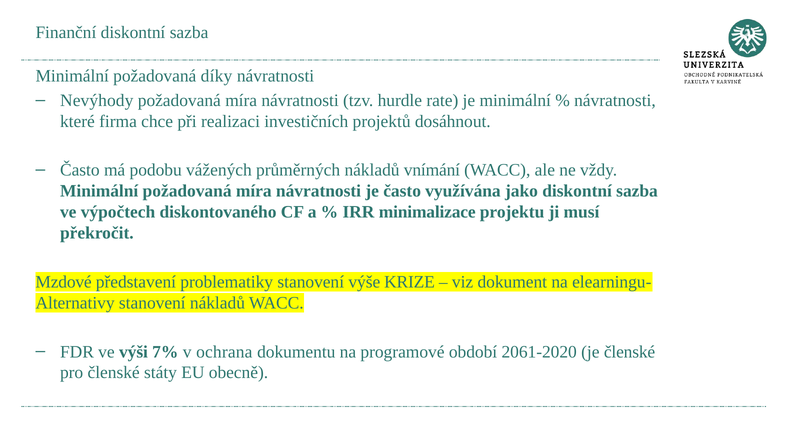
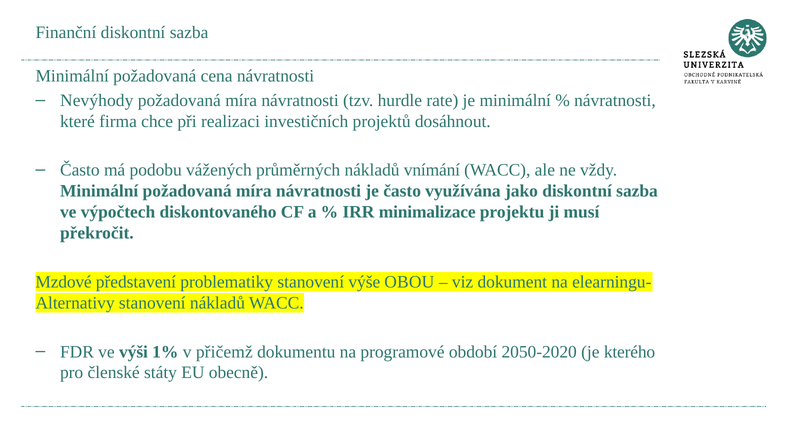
díky: díky -> cena (217, 76)
KRIZE: KRIZE -> OBOU (409, 282)
7%: 7% -> 1% (165, 352)
ochrana: ochrana -> přičemž (224, 352)
2061-2020: 2061-2020 -> 2050-2020 (539, 352)
je členské: členské -> kterého (630, 352)
